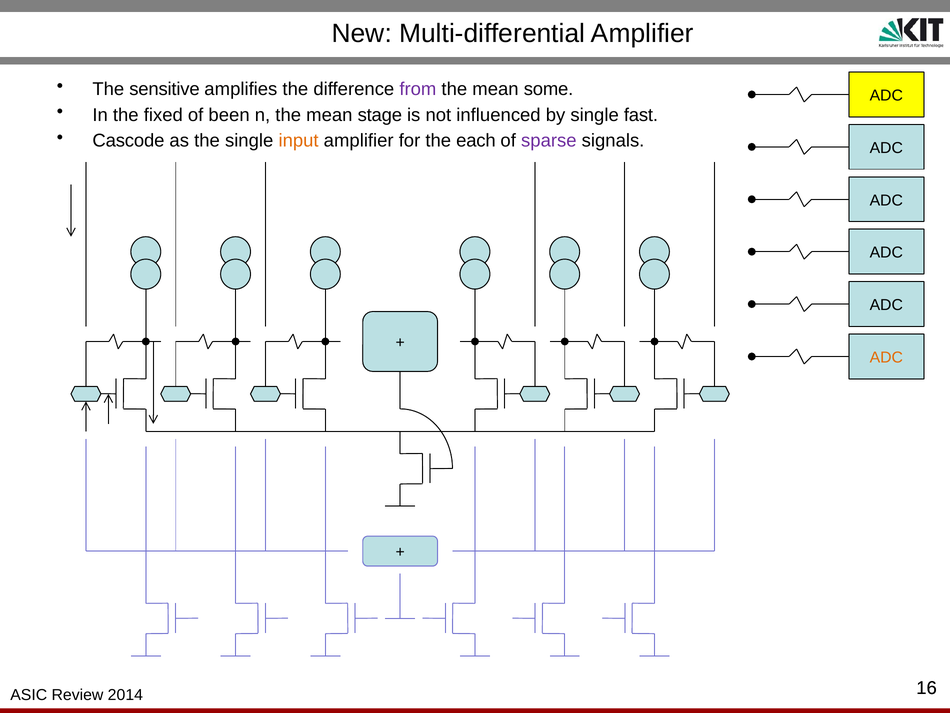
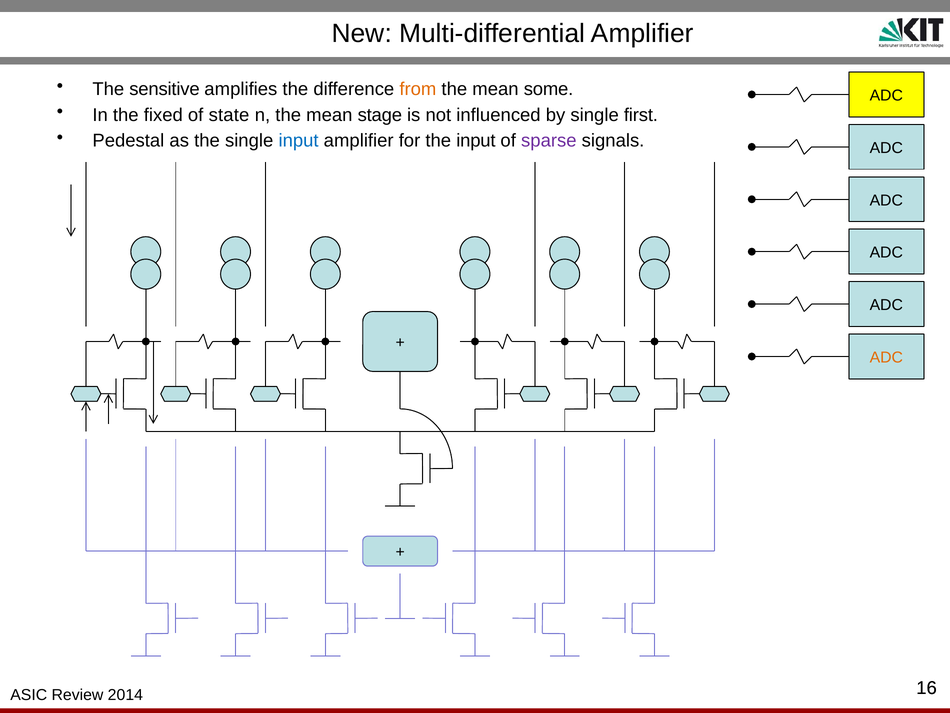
from colour: purple -> orange (418, 89)
been: been -> state (229, 115)
fast: fast -> first (641, 115)
Cascode: Cascode -> Pedestal (128, 141)
input colour: orange -> blue (299, 141)
the each: each -> input (476, 141)
